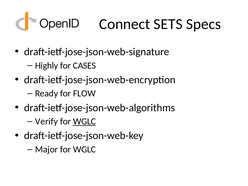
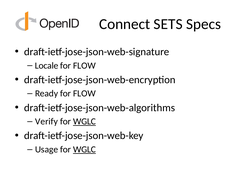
Highly: Highly -> Locale (47, 66)
CASES: CASES -> FLOW (84, 66)
Major: Major -> Usage (47, 149)
WGLC underline: none -> present (84, 149)
